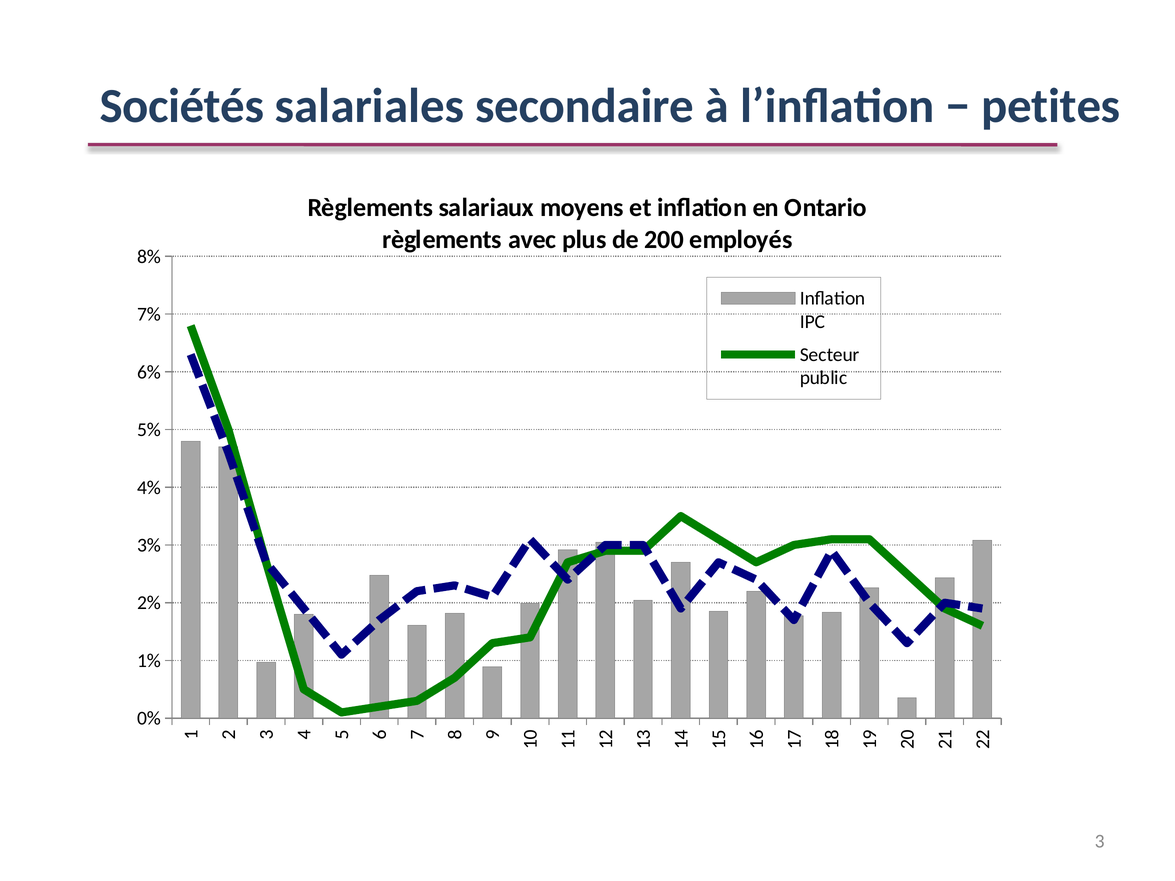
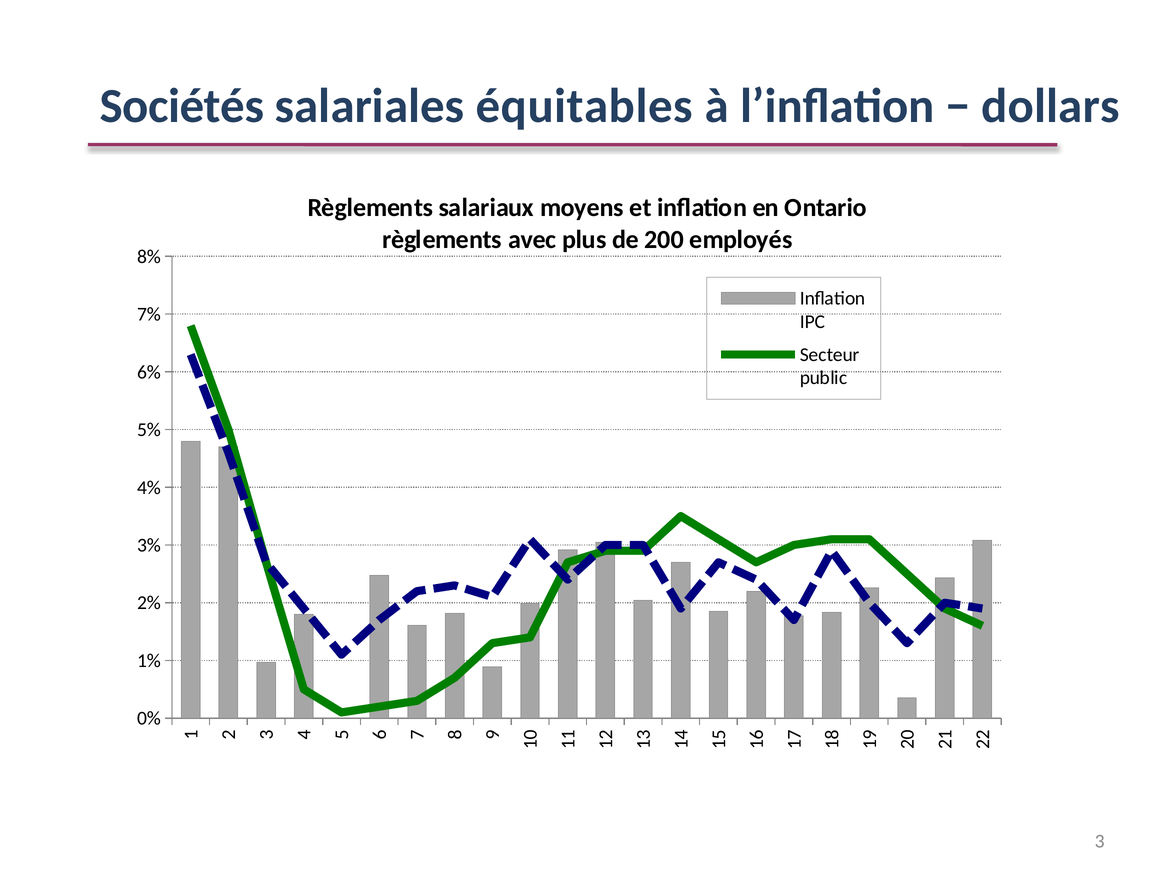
secondaire: secondaire -> équitables (584, 106)
petites: petites -> dollars (1050, 106)
